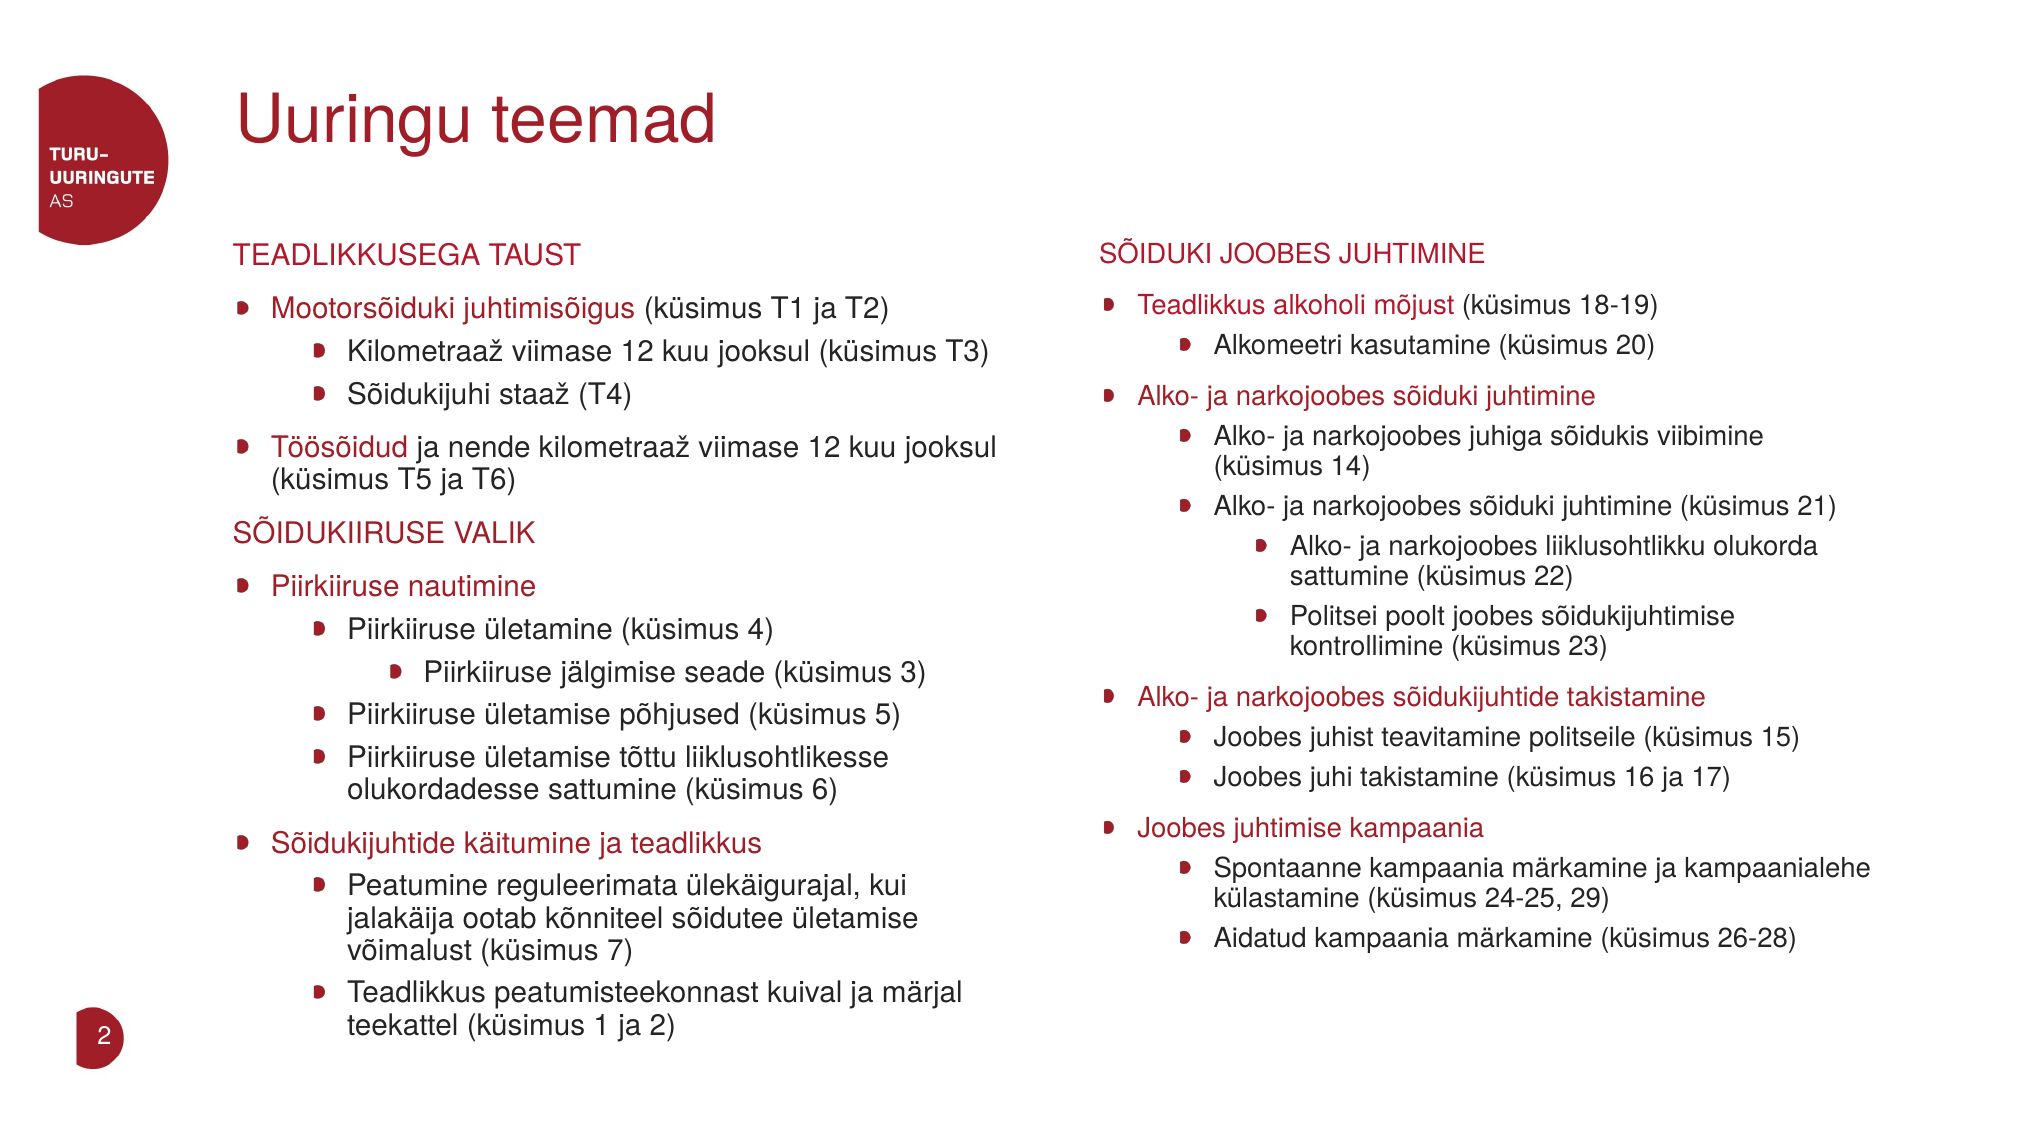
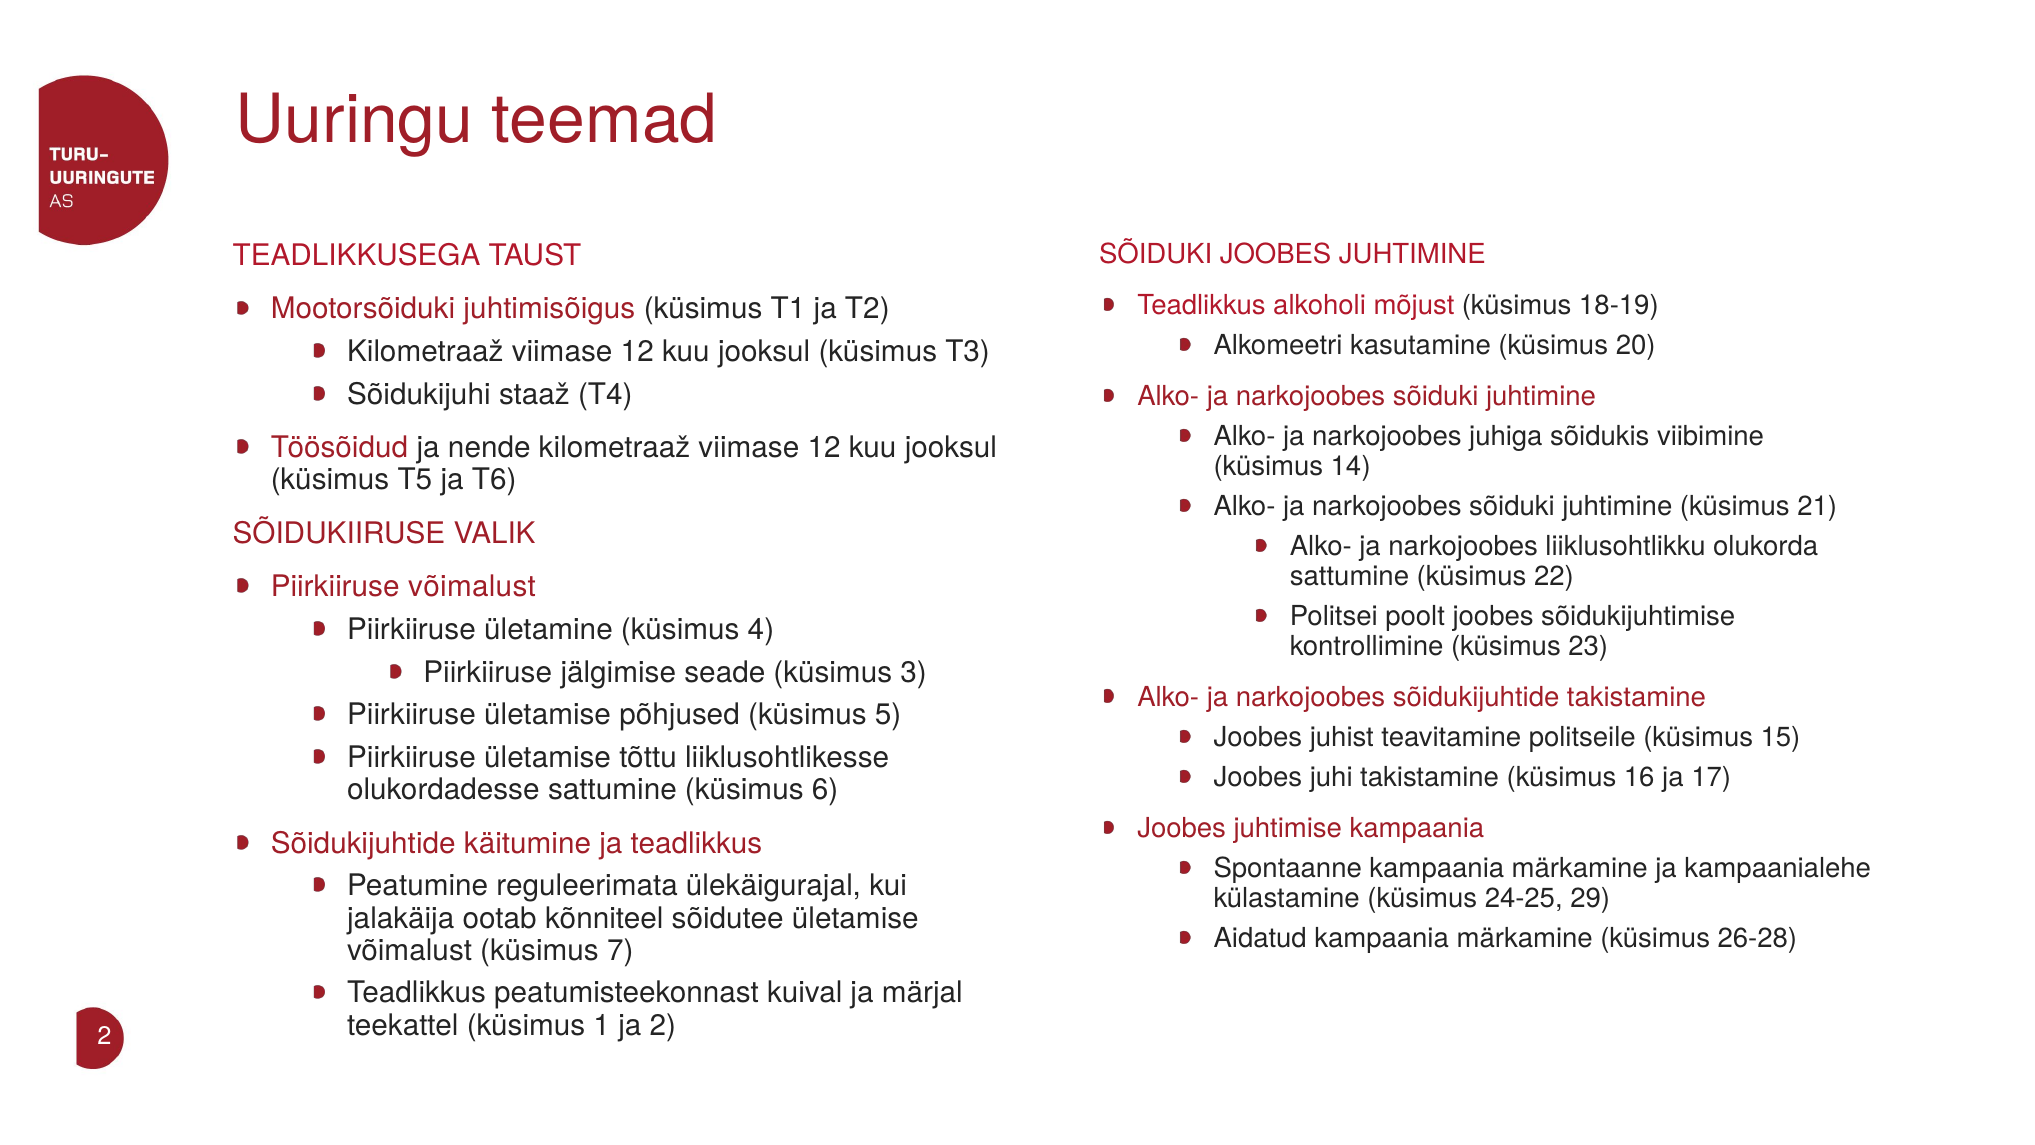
Piirkiiruse nautimine: nautimine -> võimalust (472, 587)
